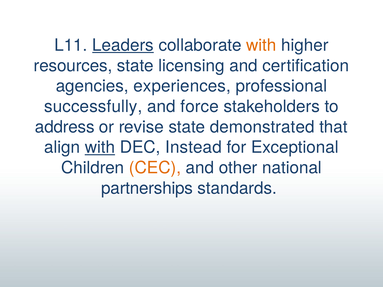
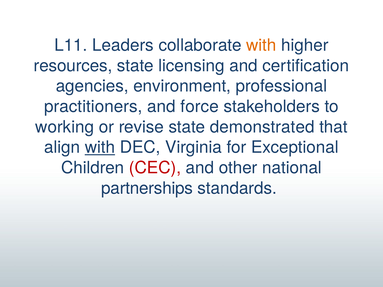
Leaders underline: present -> none (123, 45)
experiences: experiences -> environment (182, 86)
successfully: successfully -> practitioners (93, 107)
address: address -> working (65, 127)
Instead: Instead -> Virginia (194, 147)
CEC colour: orange -> red (155, 168)
